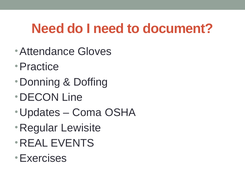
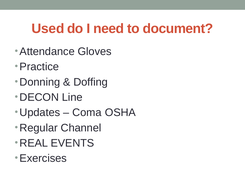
Need: Need -> Used (48, 29)
Lewisite: Lewisite -> Channel (81, 128)
